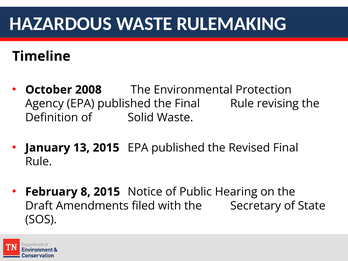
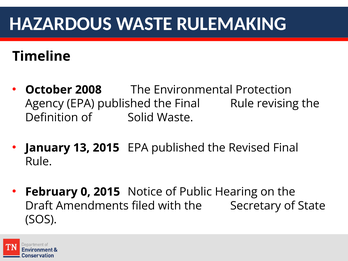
8: 8 -> 0 (86, 192)
